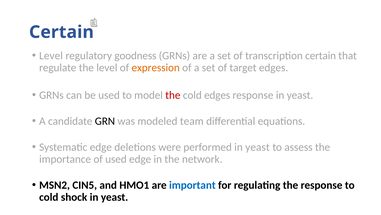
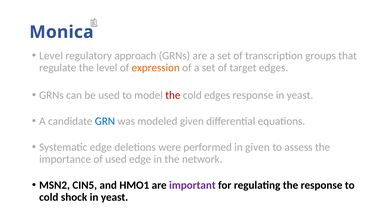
Certain: Certain -> Monica (61, 32)
goodness: goodness -> approach (135, 56)
transcription certain: certain -> groups (321, 56)
GRN colour: black -> blue (105, 121)
modeled team: team -> given (192, 121)
performed in yeast: yeast -> given (257, 147)
important colour: blue -> purple (192, 185)
